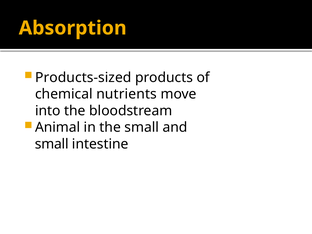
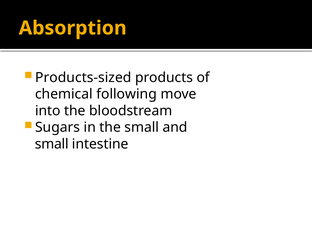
nutrients: nutrients -> following (127, 94)
Animal: Animal -> Sugars (58, 127)
